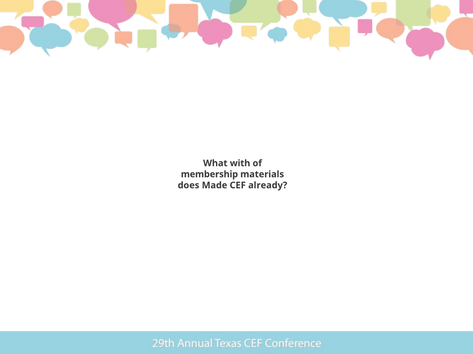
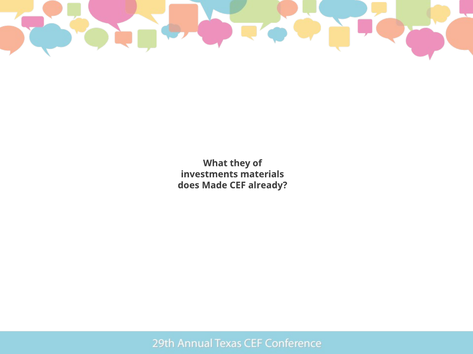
with: with -> they (240, 164)
membership: membership -> investments (209, 175)
